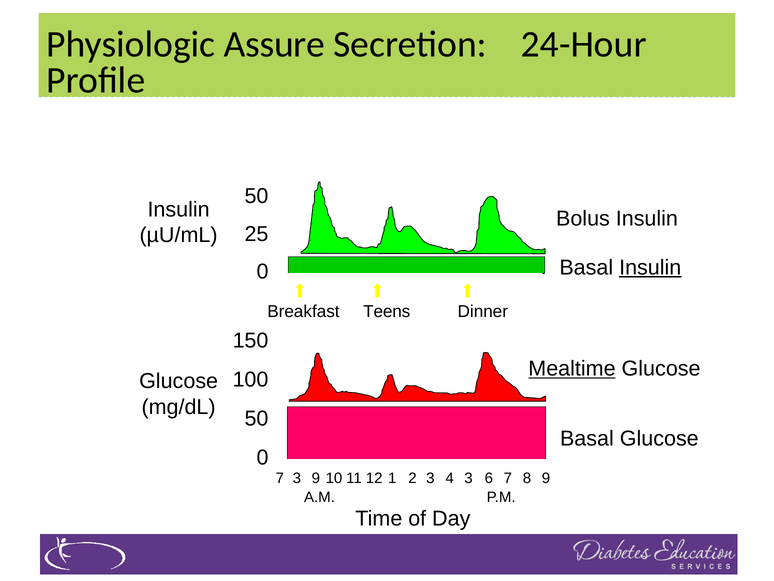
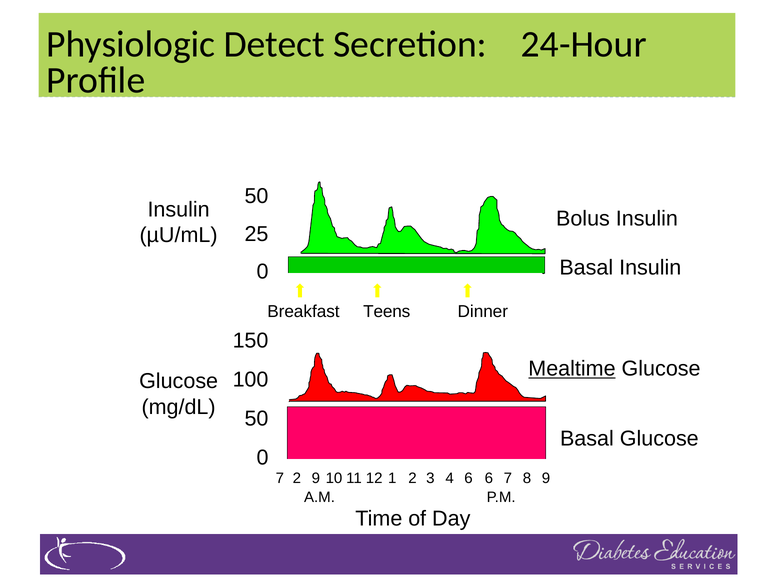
Assure: Assure -> Detect (274, 44)
Insulin underline: present -> none (650, 267)
7 3: 3 -> 2 (297, 478)
4 3: 3 -> 6 (469, 478)
